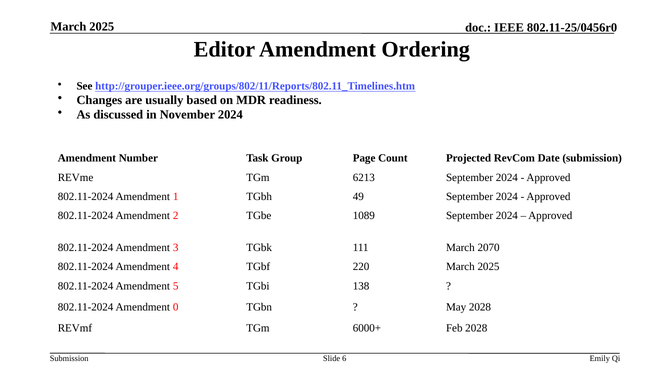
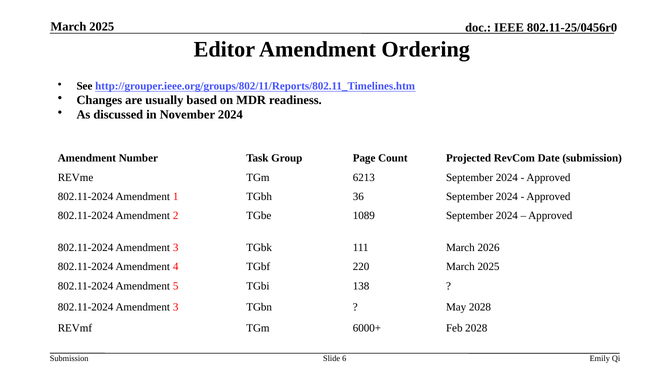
49: 49 -> 36 (358, 196)
2070: 2070 -> 2026 (489, 247)
0: 0 -> 3 (176, 307)
